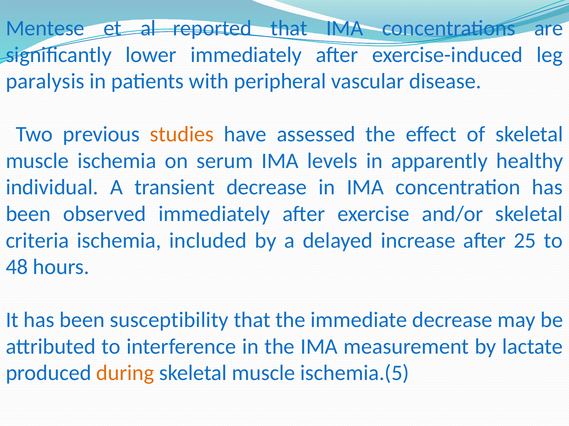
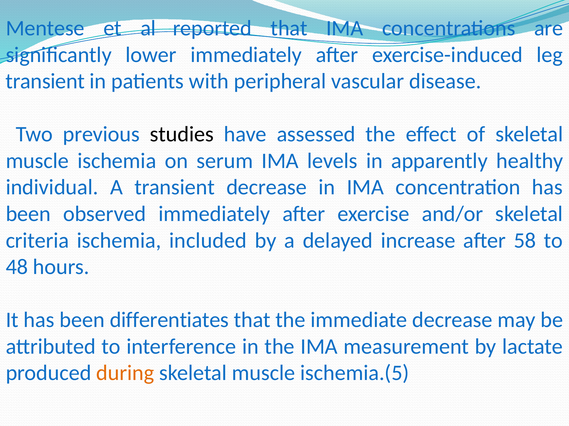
paralysis: paralysis -> transient (45, 81)
studies colour: orange -> black (182, 135)
25: 25 -> 58 (525, 241)
susceptibility: susceptibility -> differentiates (169, 321)
